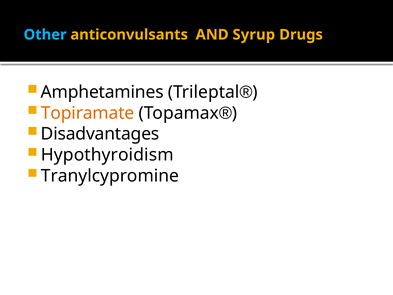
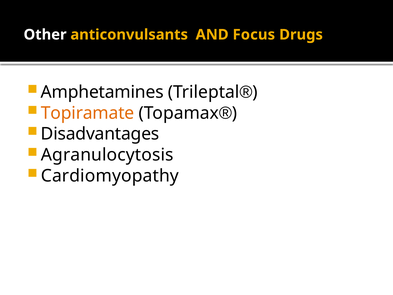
Other colour: light blue -> white (45, 35)
Syrup: Syrup -> Focus (254, 35)
Hypothyroidism: Hypothyroidism -> Agranulocytosis (107, 155)
Tranylcypromine: Tranylcypromine -> Cardiomyopathy (110, 176)
